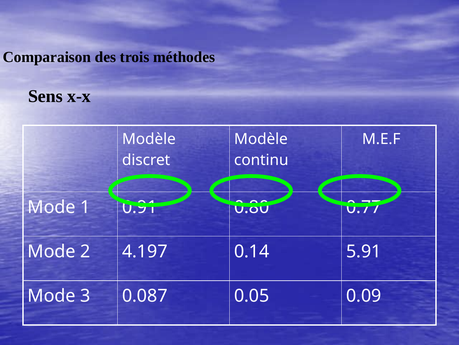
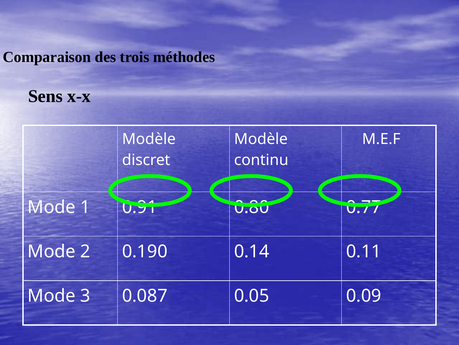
4.197: 4.197 -> 0.190 (145, 251)
5.91: 5.91 -> 0.11 (364, 251)
